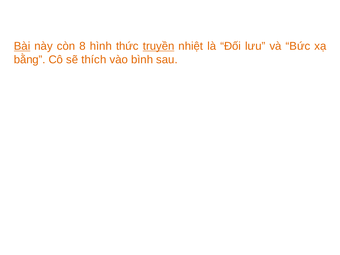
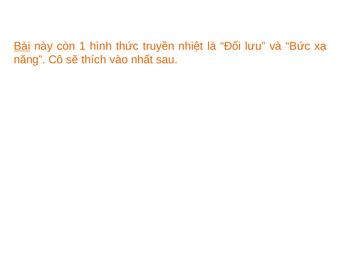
8: 8 -> 1 (82, 46)
truyền underline: present -> none (159, 46)
bằng: bằng -> năng (30, 60)
bình: bình -> nhất (142, 60)
